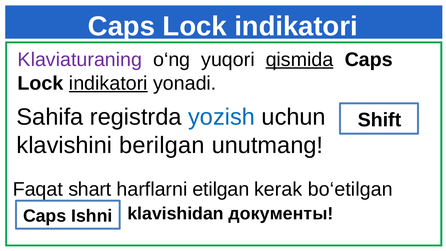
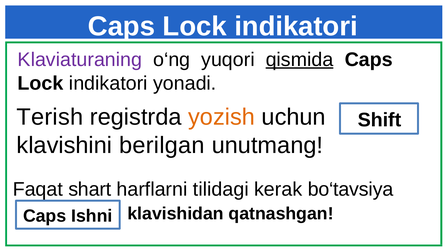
indikatori underline: present -> none (108, 83)
Sahifa: Sahifa -> Terish (50, 117)
yozish colour: blue -> orange (222, 117)
etilgan: etilgan -> tilidagi (221, 189)
bo‘etilgan: bo‘etilgan -> bo‘tavsiya (350, 189)
документы: документы -> qatnashgan (281, 213)
